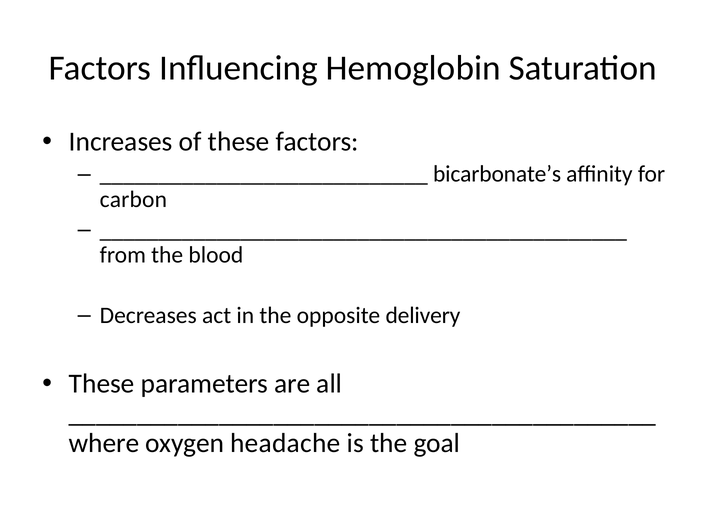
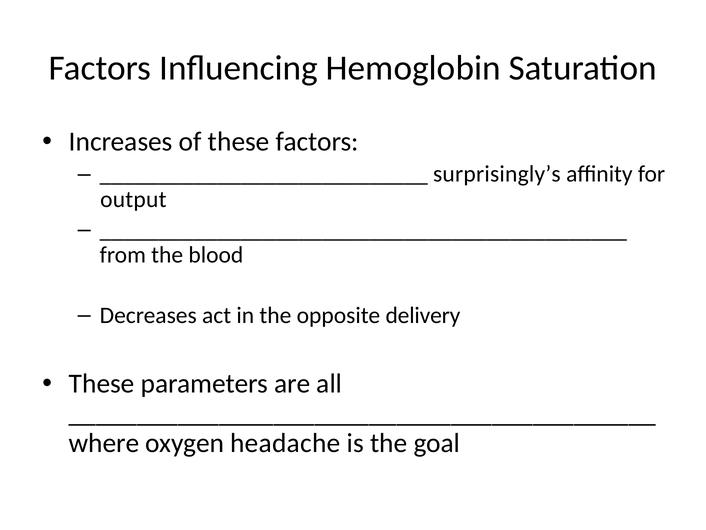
bicarbonate’s: bicarbonate’s -> surprisingly’s (497, 174)
carbon: carbon -> output (133, 199)
